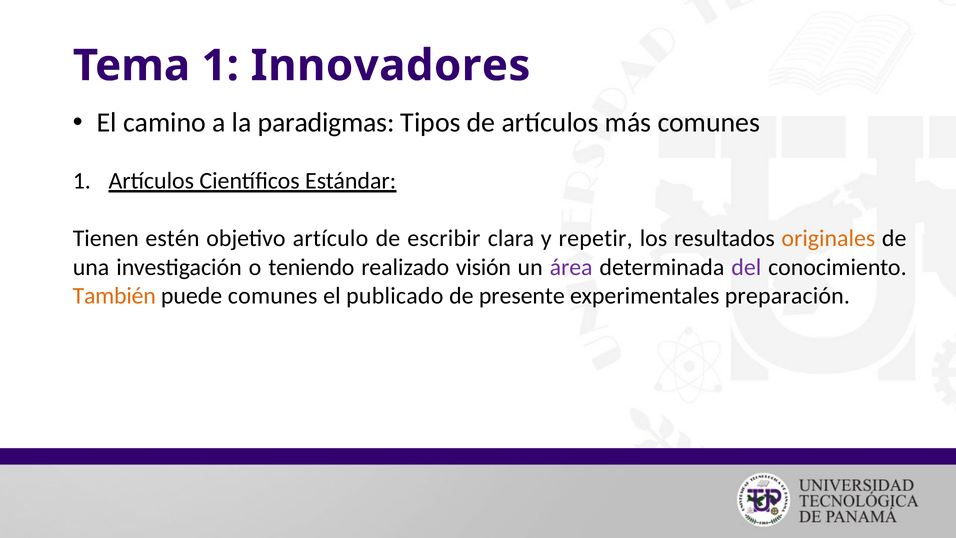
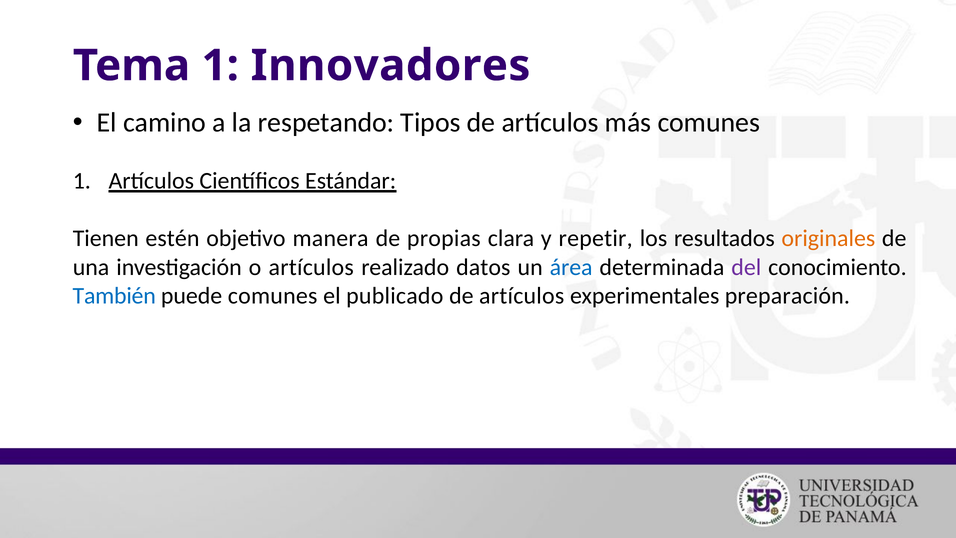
paradigmas: paradigmas -> respetando (326, 123)
artículo: artículo -> manera (330, 238)
escribir: escribir -> propias (444, 238)
o teniendo: teniendo -> artículos (311, 267)
visión: visión -> datos (483, 267)
área colour: purple -> blue (571, 267)
También colour: orange -> blue (114, 296)
presente: presente -> artículos (522, 296)
